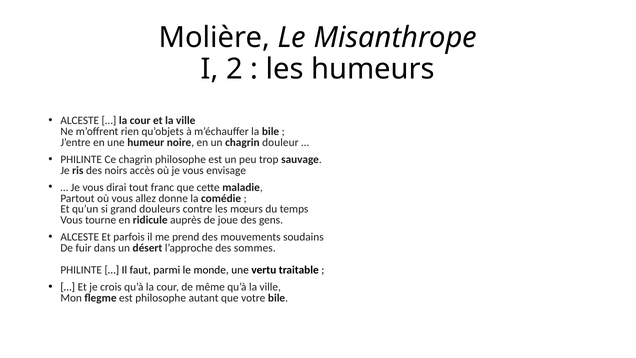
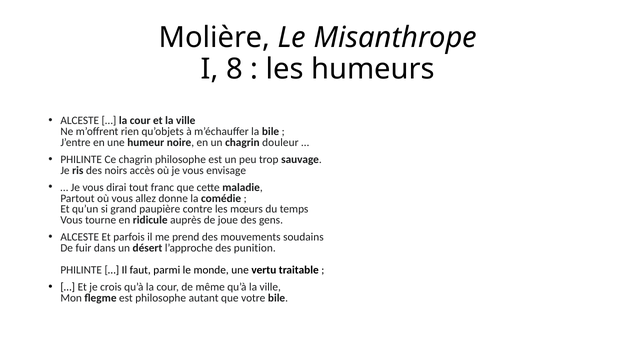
2: 2 -> 8 (234, 69)
douleurs: douleurs -> paupière (160, 209)
sommes: sommes -> punition (255, 248)
